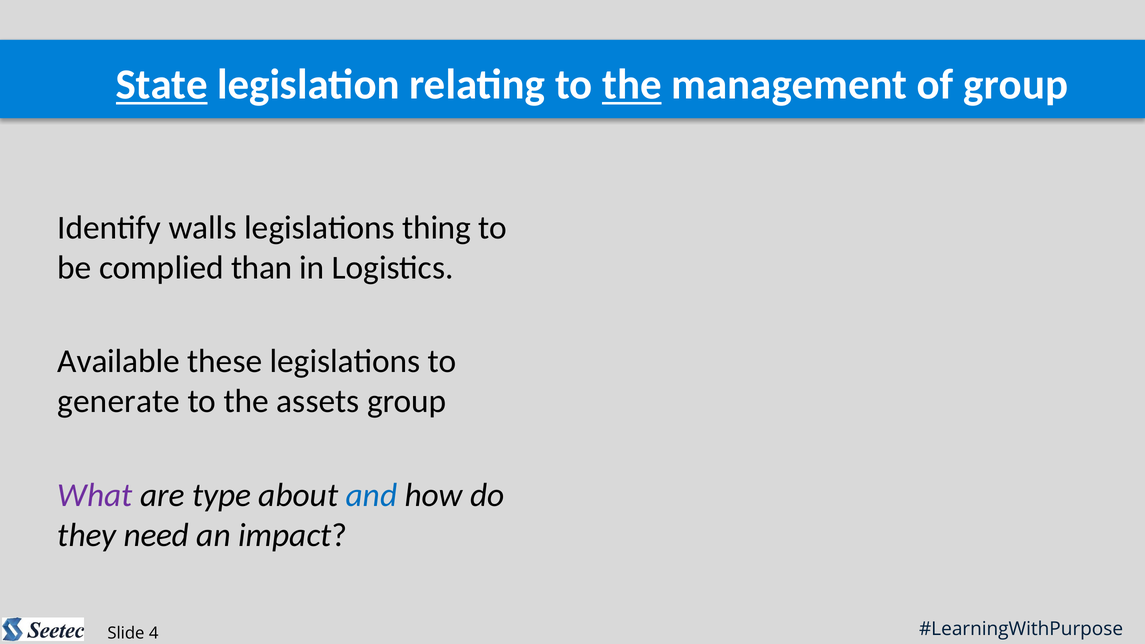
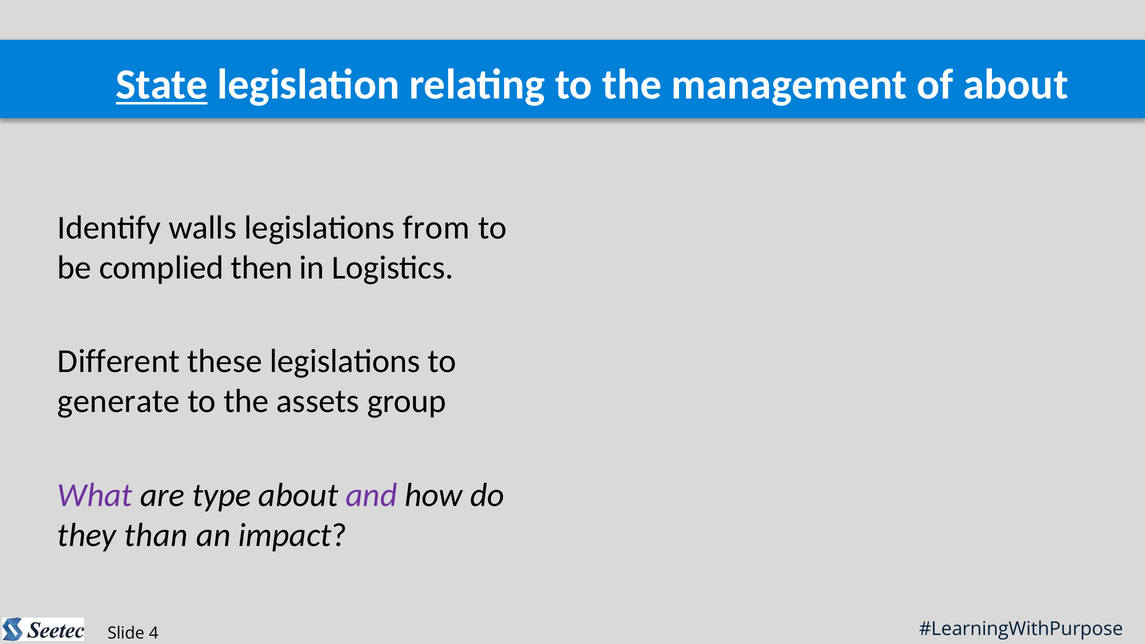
the underline: present -> none (632, 85)
of group: group -> about (1016, 85)
thing: thing -> from (436, 228)
than: than -> then (262, 268)
Available: Available -> Different (119, 361)
and colour: blue -> purple (371, 495)
need: need -> than (156, 535)
